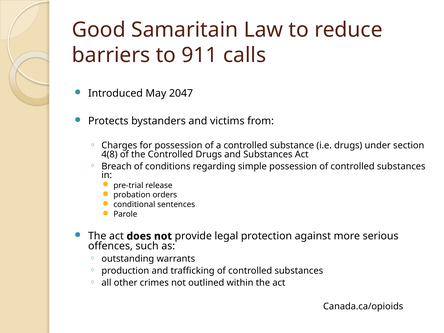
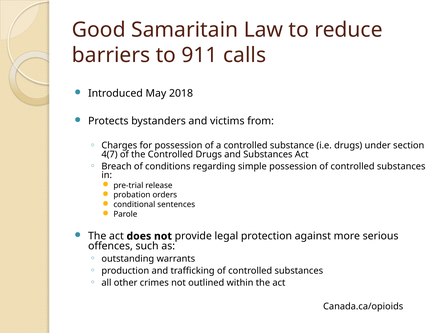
2047: 2047 -> 2018 (181, 93)
4(8: 4(8 -> 4(7 (110, 154)
